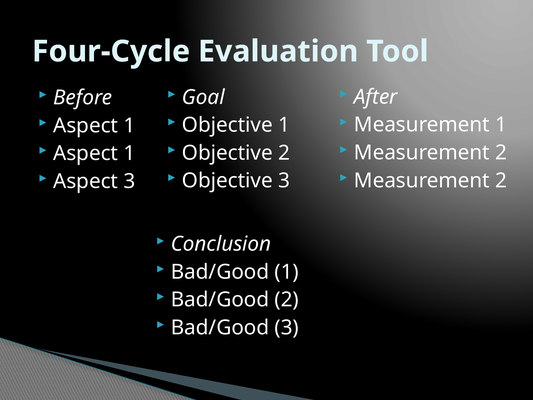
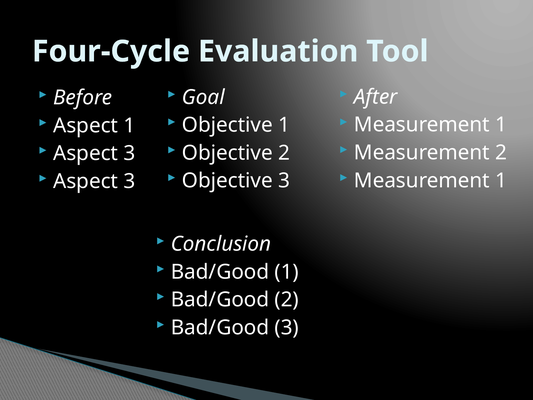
1: 1 -> 3 (129, 153)
2: 2 -> 1 (501, 180)
